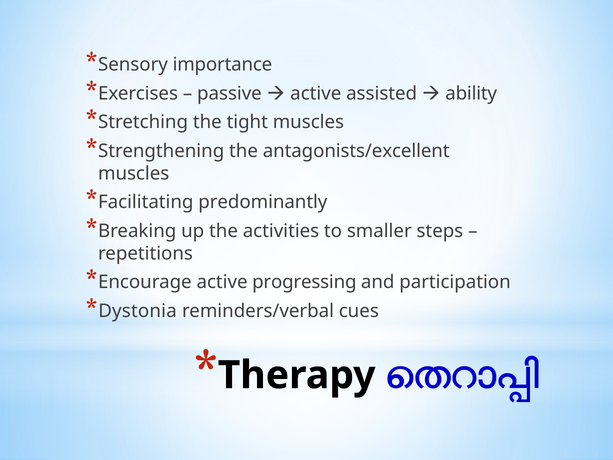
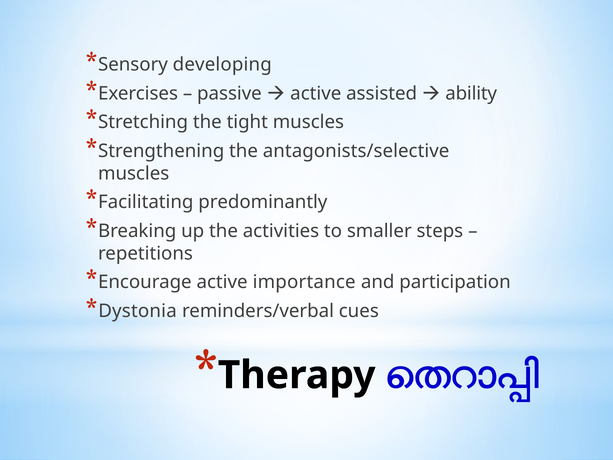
importance: importance -> developing (222, 65)
antagonists/excellent: antagonists/excellent -> antagonists/selective (356, 151)
progressing: progressing -> importance (304, 282)
